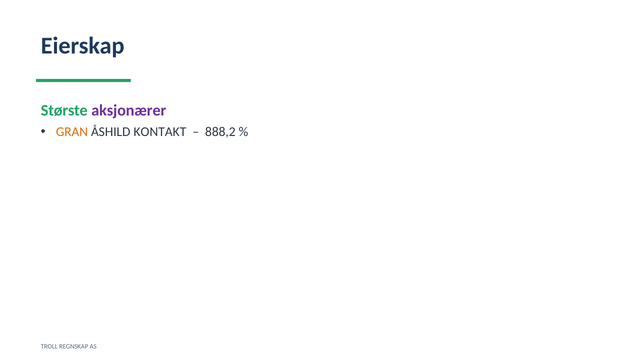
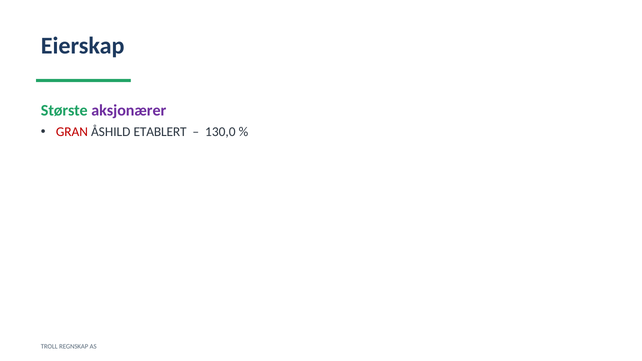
GRAN colour: orange -> red (72, 132)
KONTAKT: KONTAKT -> ETABLERT (160, 132)
888,2: 888,2 -> 130,0 (220, 132)
